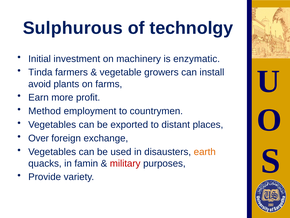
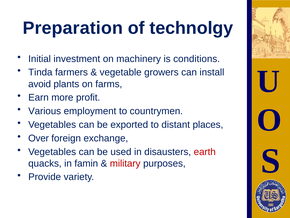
Sulphurous: Sulphurous -> Preparation (73, 28)
enzymatic: enzymatic -> conditions (197, 59)
Method: Method -> Various (45, 111)
earth colour: orange -> red (205, 151)
